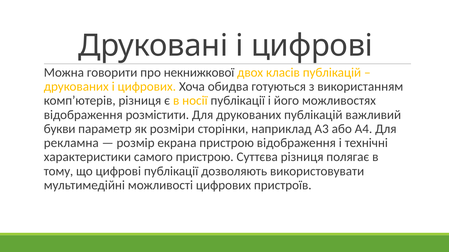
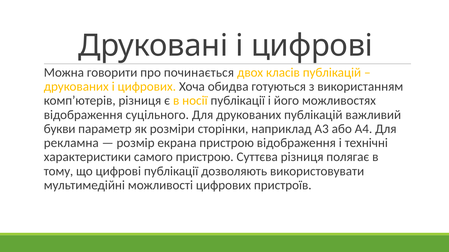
некнижкової: некнижкової -> починається (199, 73)
розмістити: розмістити -> суцільного (157, 115)
